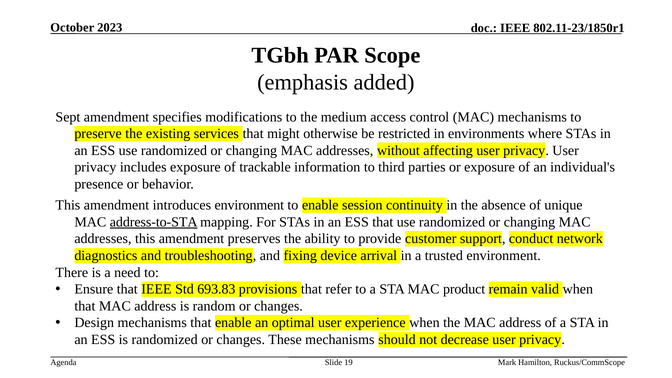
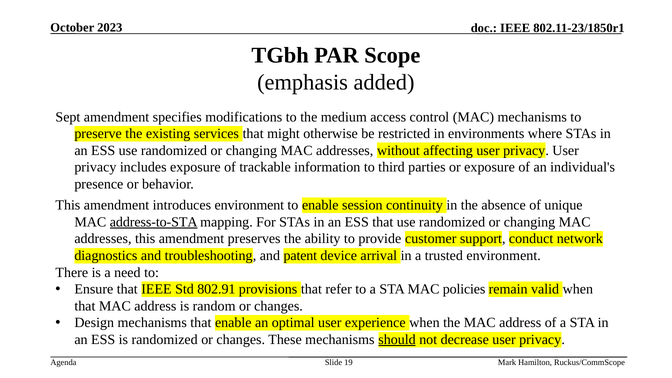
fixing: fixing -> patent (300, 256)
693.83: 693.83 -> 802.91 (216, 289)
product: product -> policies (464, 289)
should underline: none -> present (397, 340)
